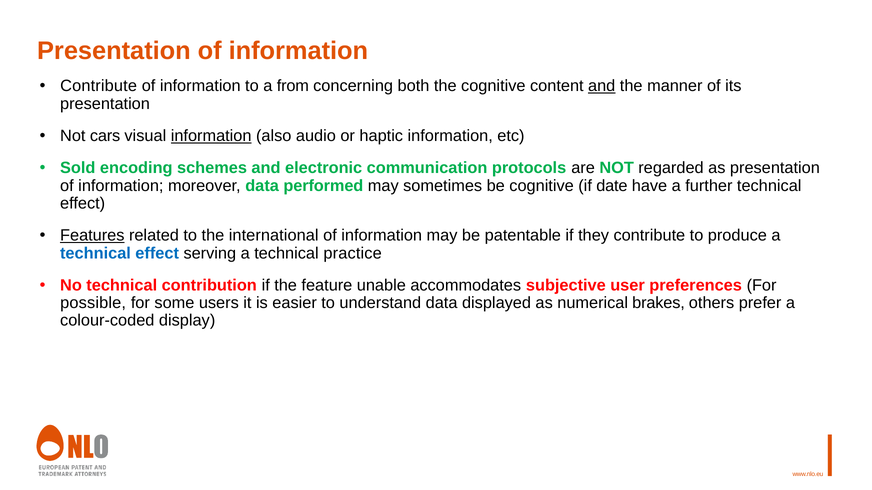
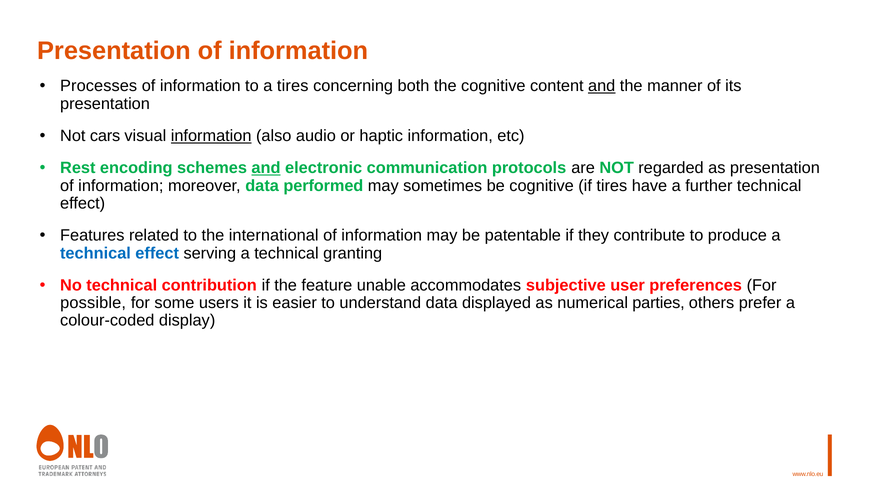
Contribute: Contribute -> Processes (99, 86)
a from: from -> tires (293, 86)
Sold: Sold -> Rest (78, 168)
and underline: none -> present (266, 168)
if date: date -> tires (612, 186)
Features underline: present -> none (92, 236)
practice: practice -> granting (353, 253)
brakes: brakes -> parties (659, 303)
